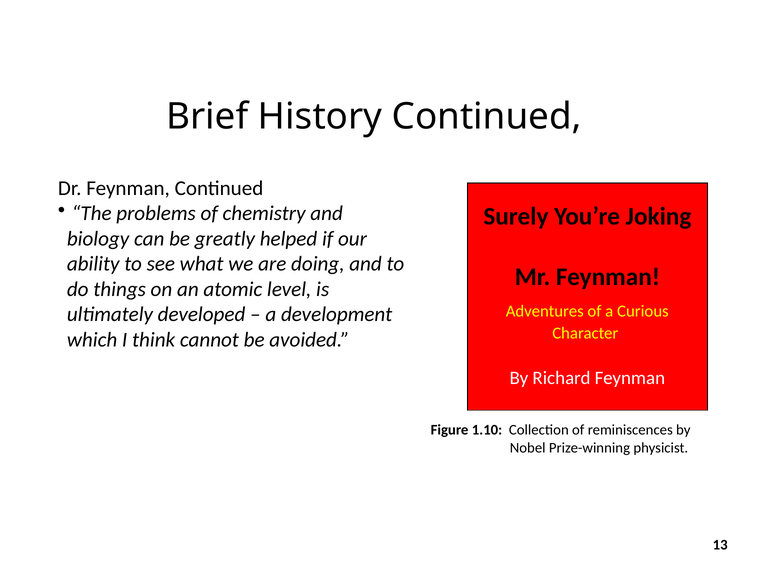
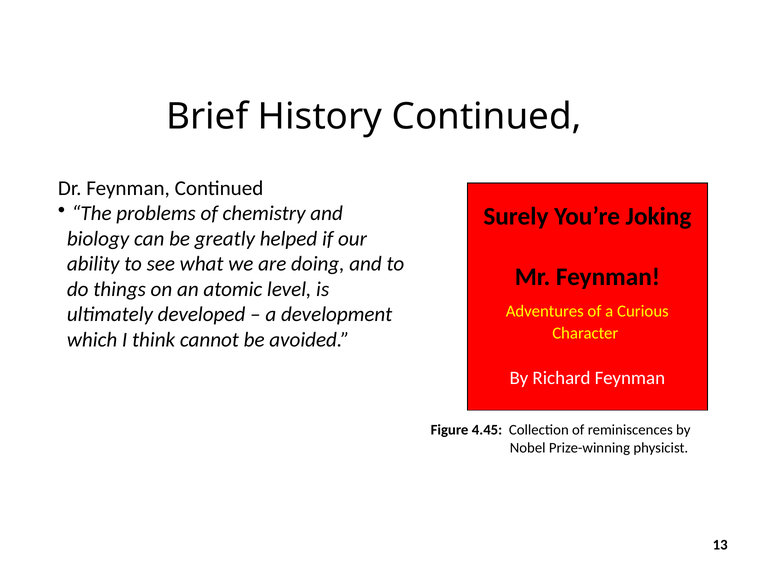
1.10: 1.10 -> 4.45 (487, 430)
